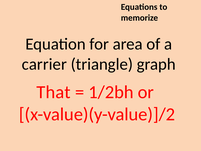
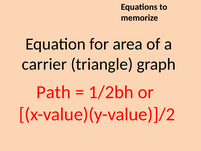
That: That -> Path (53, 92)
